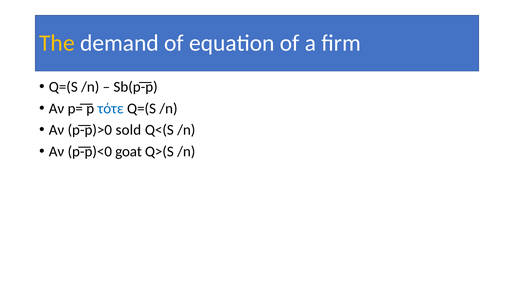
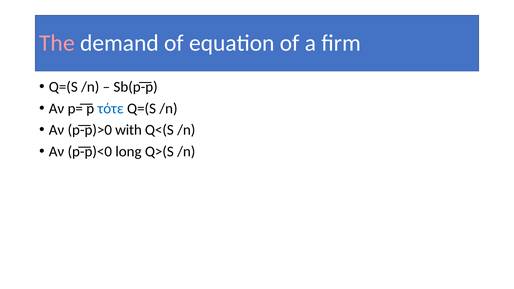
The colour: yellow -> pink (57, 43)
sold: sold -> with (129, 130)
goat: goat -> long (128, 152)
